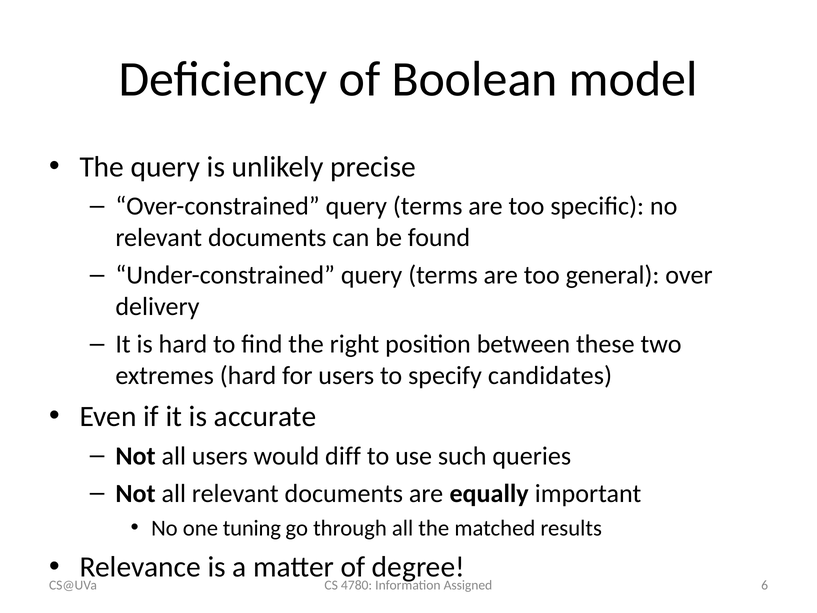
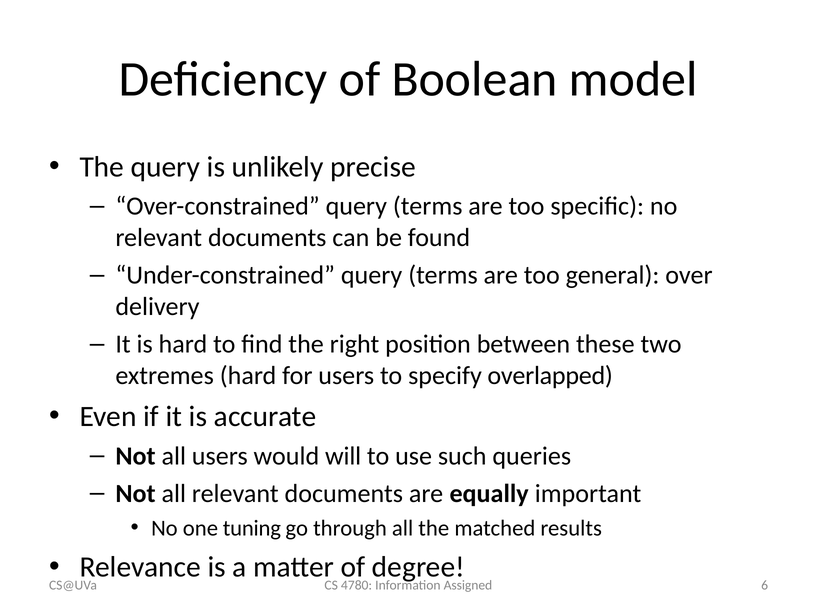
candidates: candidates -> overlapped (550, 376)
diff: diff -> will (343, 456)
